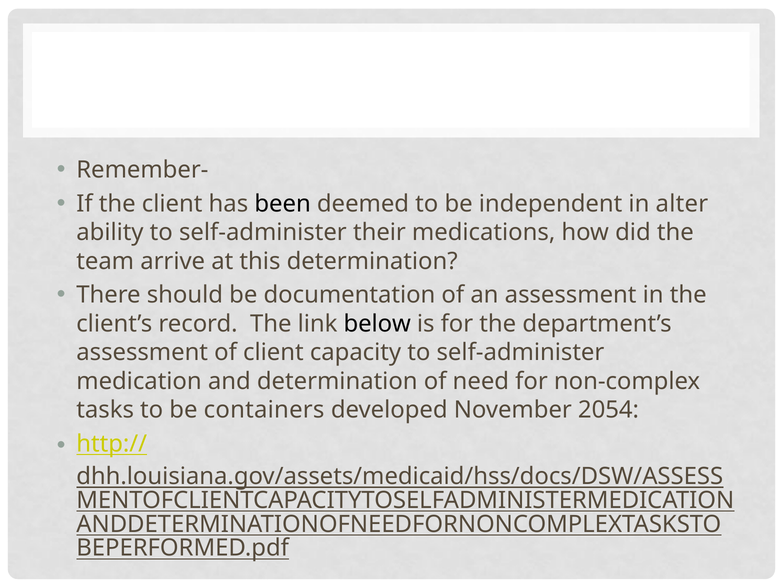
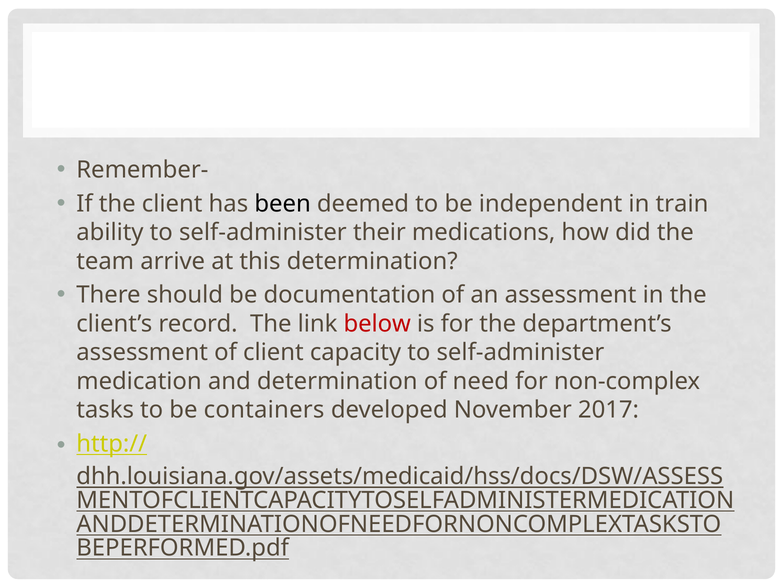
alter: alter -> train (682, 204)
below colour: black -> red (377, 324)
2054: 2054 -> 2017 (608, 410)
